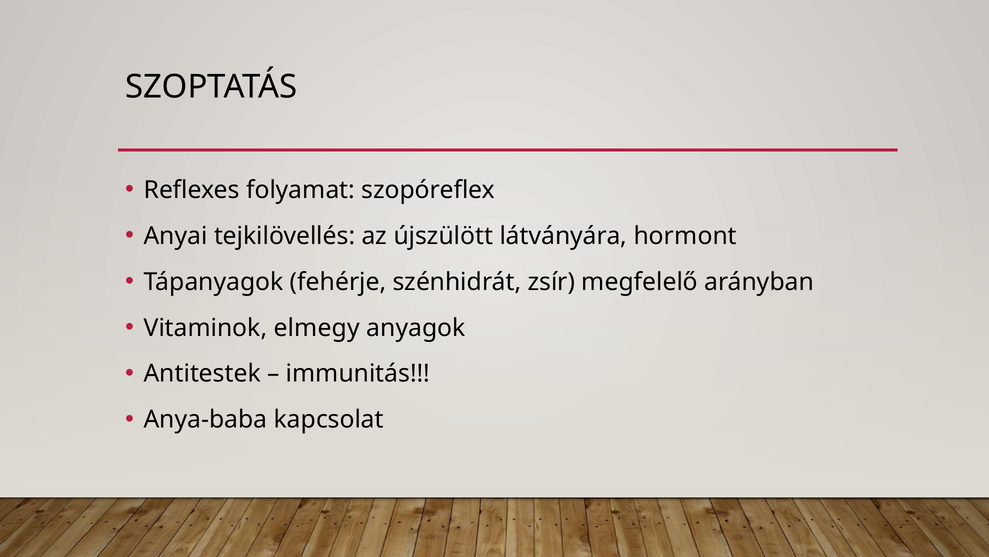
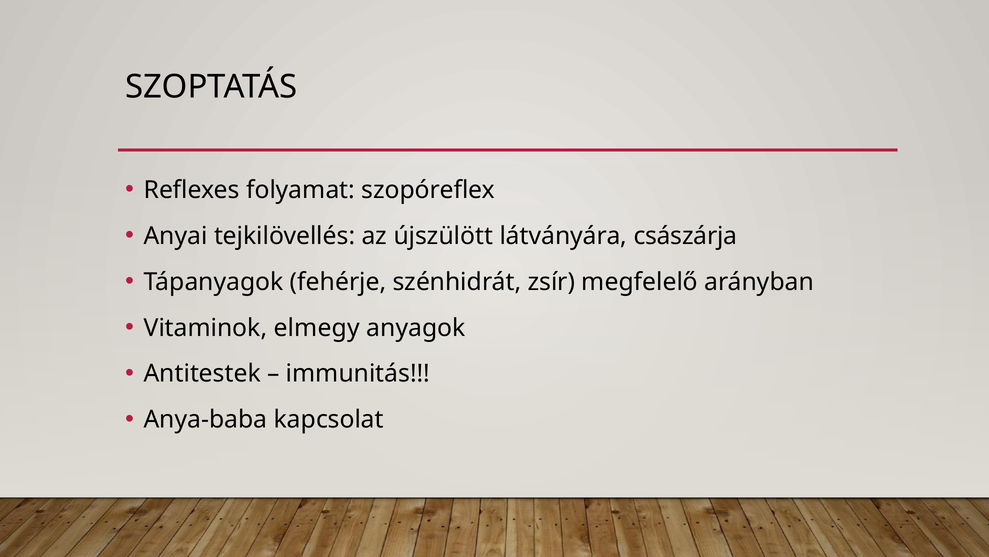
hormont: hormont -> császárja (685, 236)
